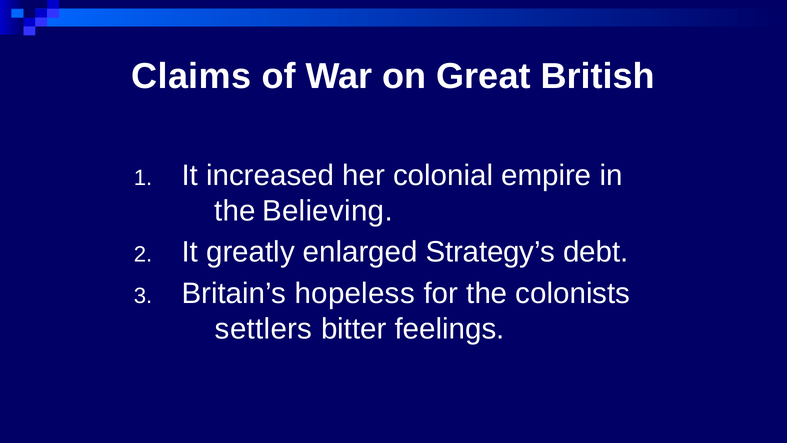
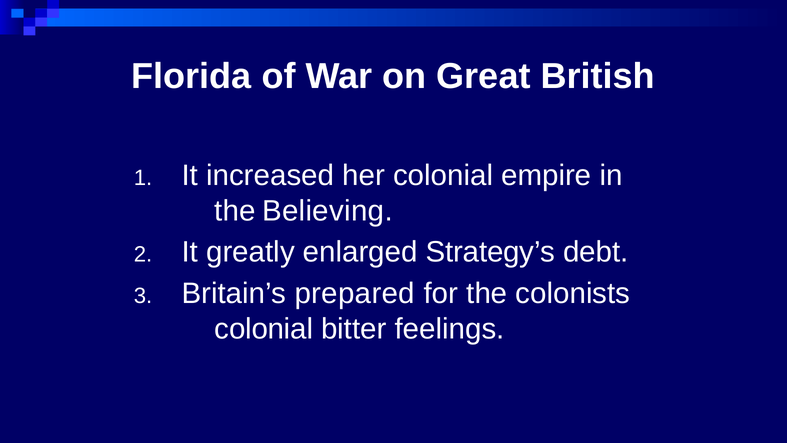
Claims: Claims -> Florida (191, 76)
hopeless: hopeless -> prepared (355, 293)
settlers: settlers -> colonial (264, 329)
